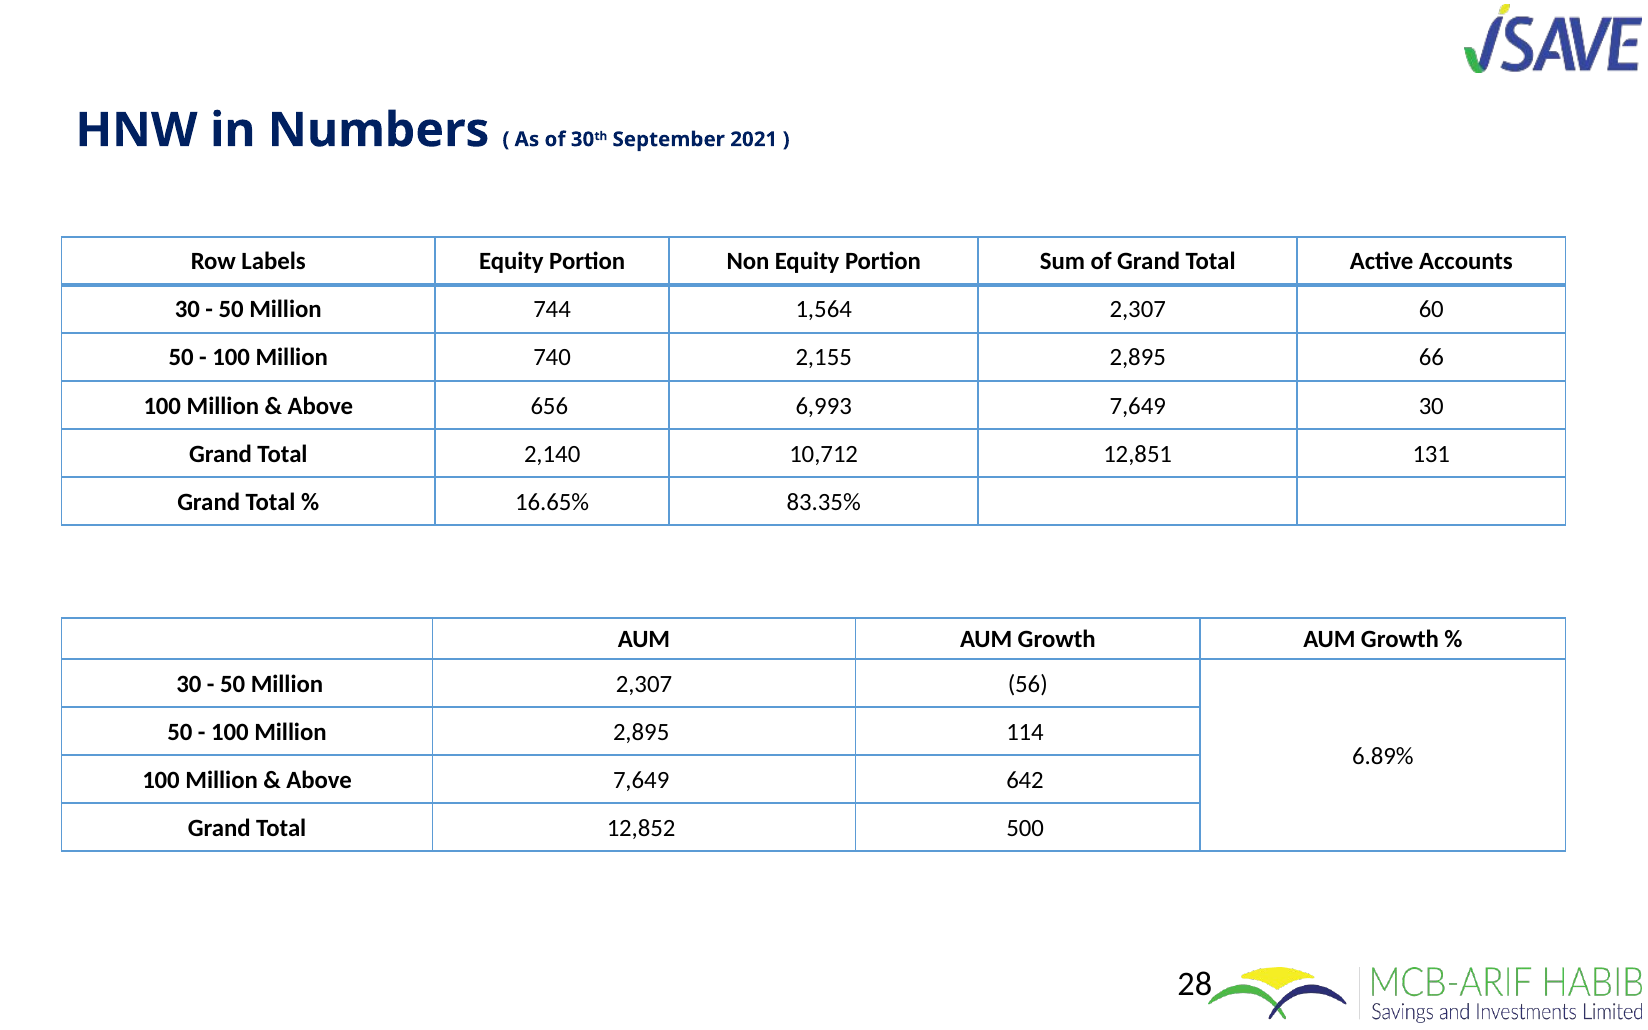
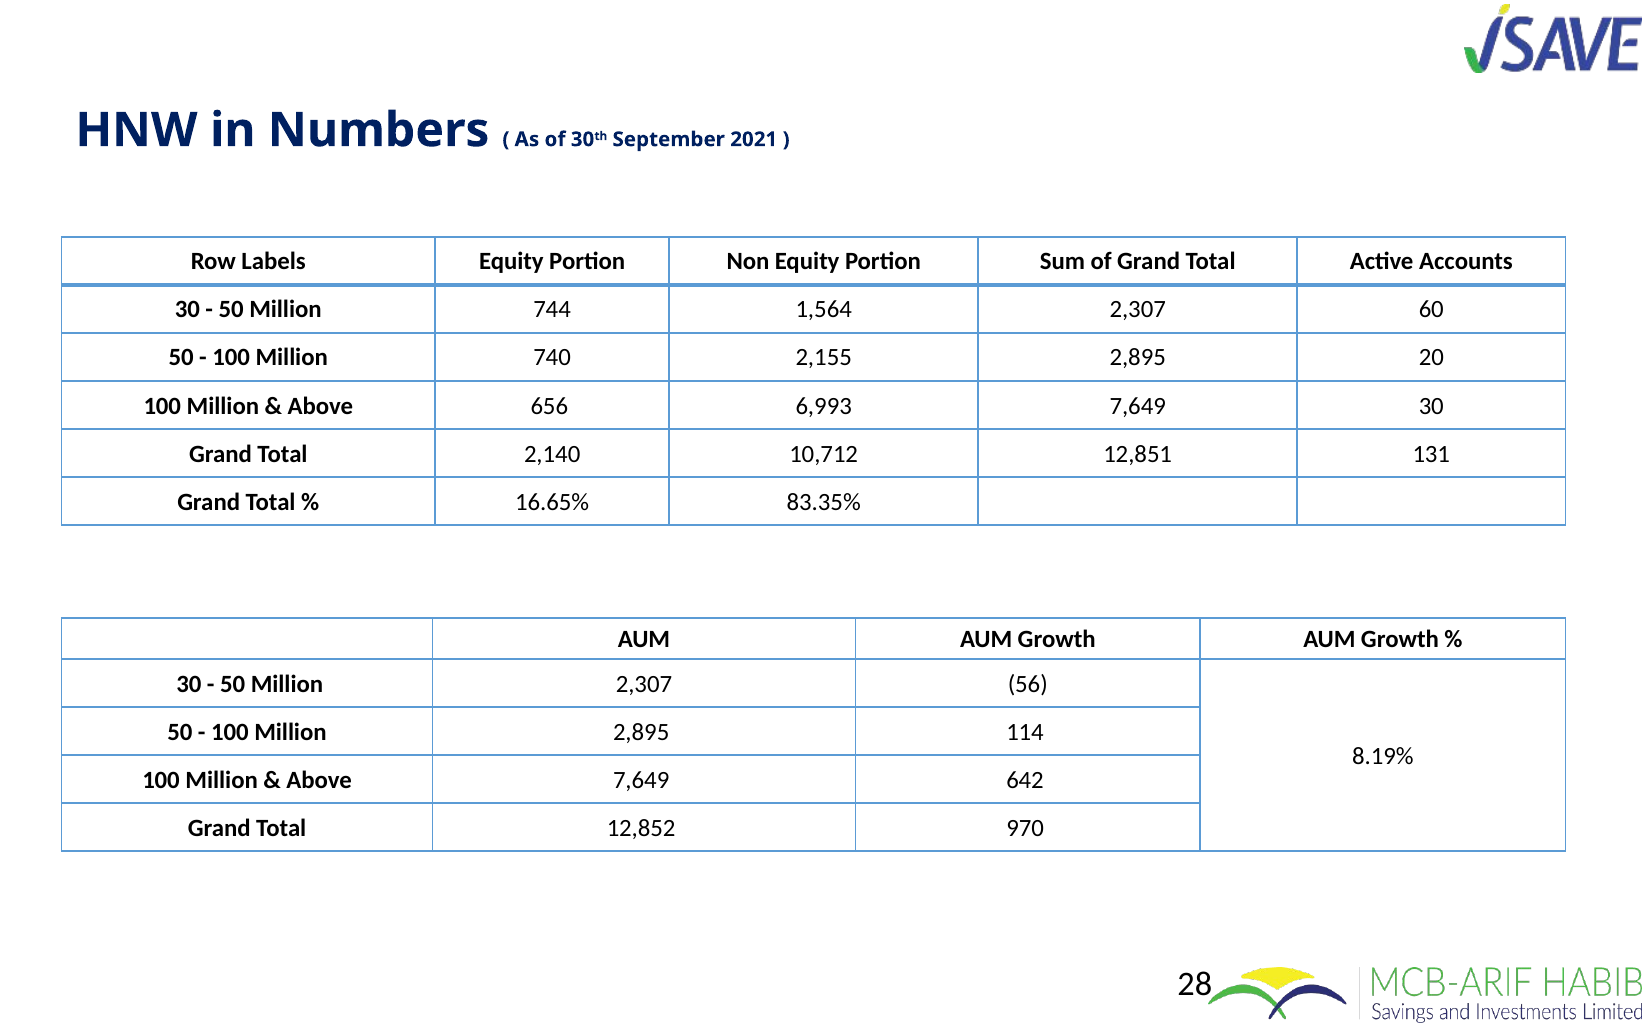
66: 66 -> 20 (1431, 358)
6.89%: 6.89% -> 8.19% (1383, 756)
500: 500 -> 970 (1025, 828)
